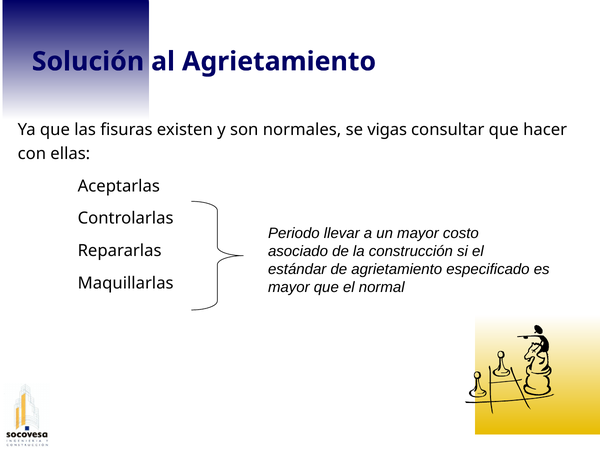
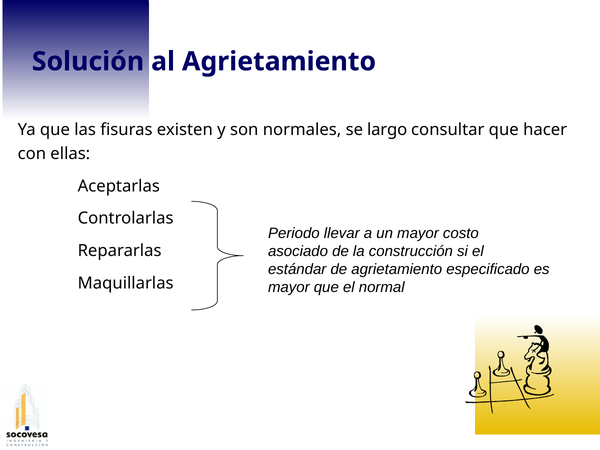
vigas: vigas -> largo (387, 130)
